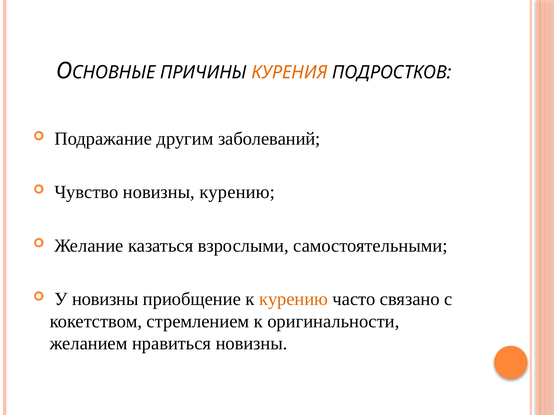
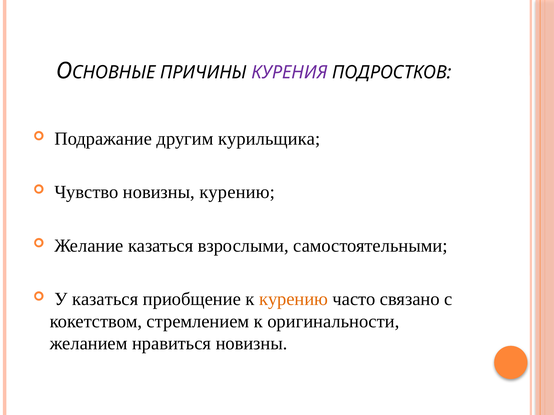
КУРЕНИЯ colour: orange -> purple (289, 72)
заболеваний: заболеваний -> курильщика (269, 139)
У новизны: новизны -> казаться (105, 300)
